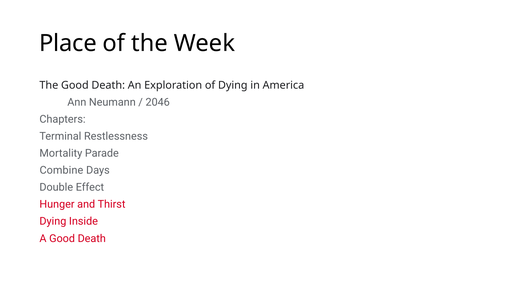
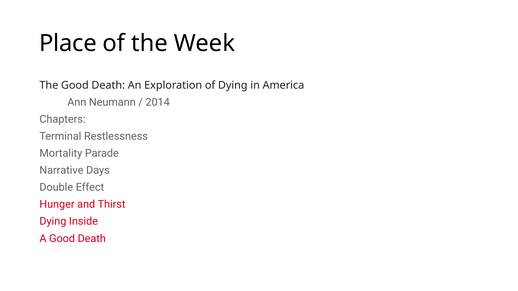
2046: 2046 -> 2014 (158, 102)
Combine: Combine -> Narrative (61, 171)
